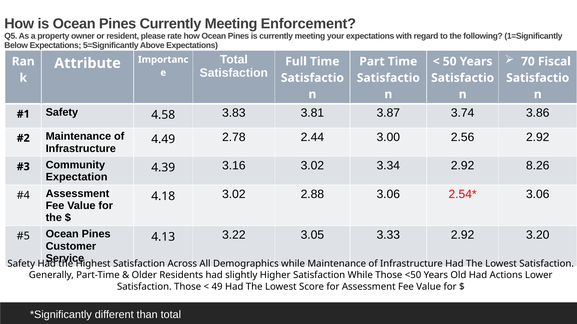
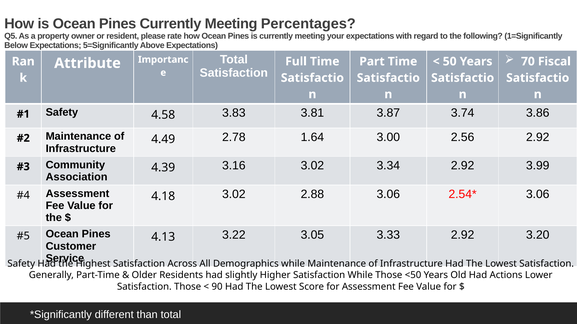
Enforcement: Enforcement -> Percentages (308, 24)
2.44: 2.44 -> 1.64 (312, 137)
8.26: 8.26 -> 3.99 (538, 166)
Expectation: Expectation -> Association (77, 177)
49: 49 -> 90 (217, 287)
